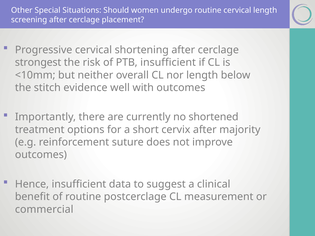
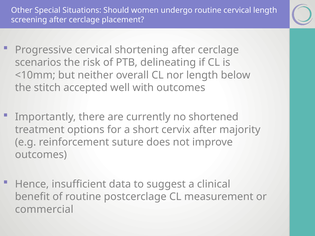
strongest: strongest -> scenarios (38, 63)
PTB insufficient: insufficient -> delineating (168, 63)
evidence: evidence -> accepted (86, 88)
